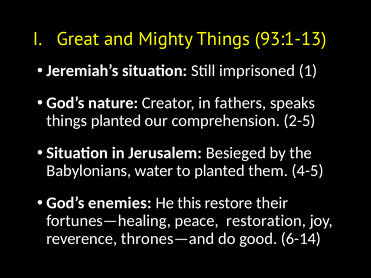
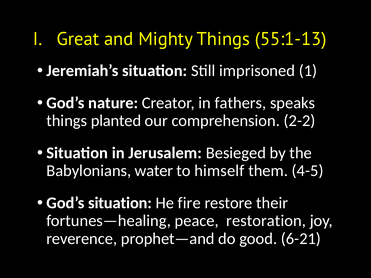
93:1-13: 93:1-13 -> 55:1-13 (291, 39)
2-5: 2-5 -> 2-2 (300, 121)
to planted: planted -> himself (219, 171)
God’s enemies: enemies -> situation (120, 203)
this: this -> fire (189, 203)
thrones—and: thrones—and -> prophet—and (168, 239)
6-14: 6-14 -> 6-21 (301, 239)
